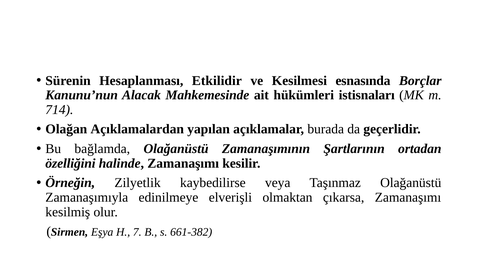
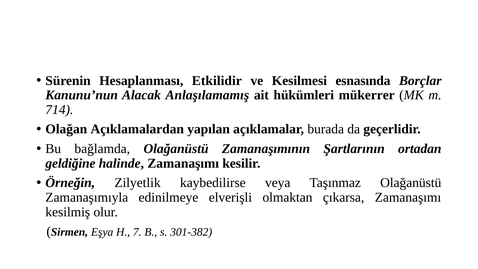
Mahkemesinde: Mahkemesinde -> Anlaşılamamış (207, 95)
istisnaları: istisnaları -> mükerrer (367, 95)
özelliğini: özelliğini -> geldiğine (70, 163)
661-382: 661-382 -> 301-382 (191, 232)
